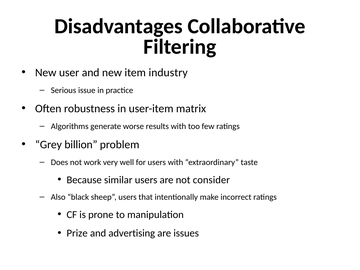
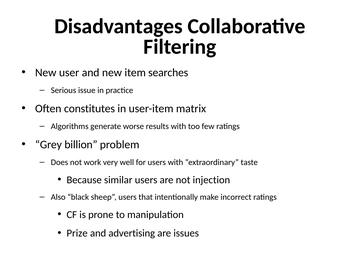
industry: industry -> searches (168, 73)
robustness: robustness -> constitutes (89, 108)
consider: consider -> injection (211, 180)
